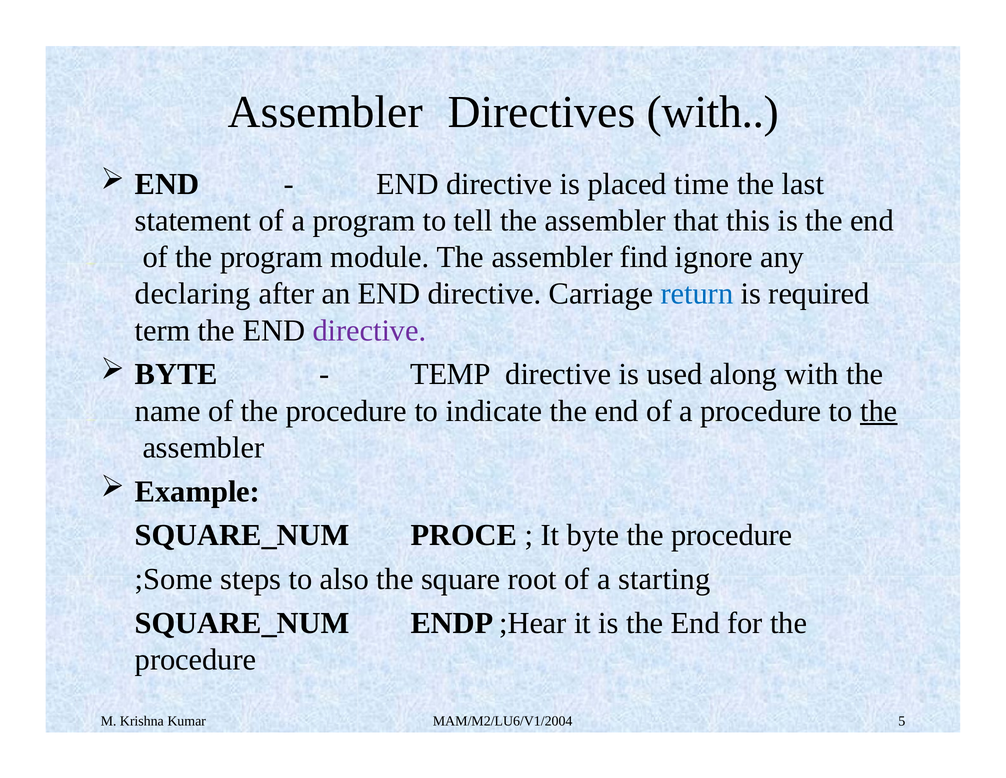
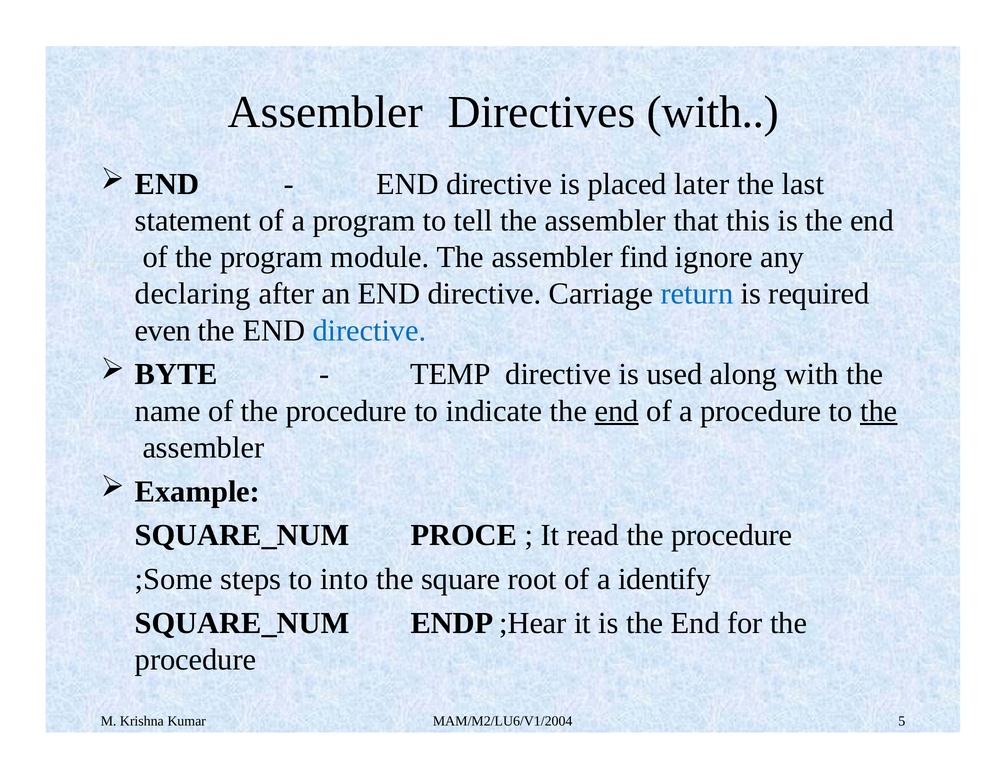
time: time -> later (702, 184)
term: term -> even (163, 330)
directive colour: purple -> blue (369, 330)
end underline: none -> present (617, 411)
It byte: byte -> read (593, 535)
also: also -> into (344, 579)
starting: starting -> identify (665, 579)
